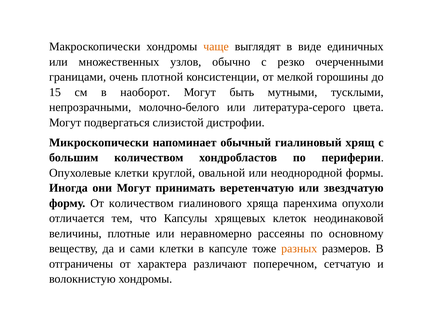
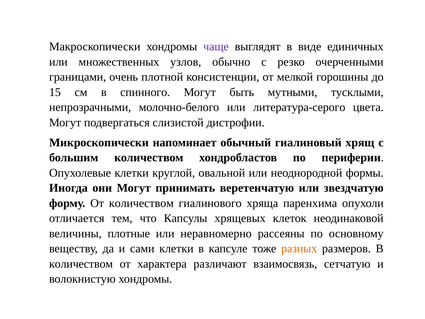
чаще colour: orange -> purple (216, 47)
наоборот: наоборот -> спинного (145, 92)
отграничены: отграничены -> количеством (81, 264)
поперечном: поперечном -> взаимосвязь (285, 264)
